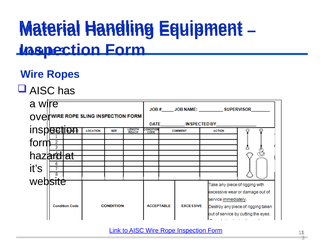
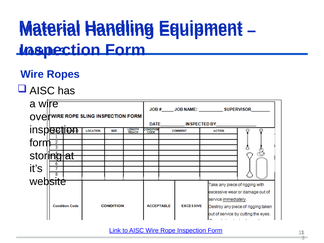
hazard: hazard -> storing (46, 156)
